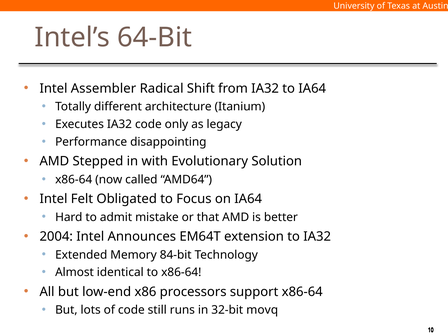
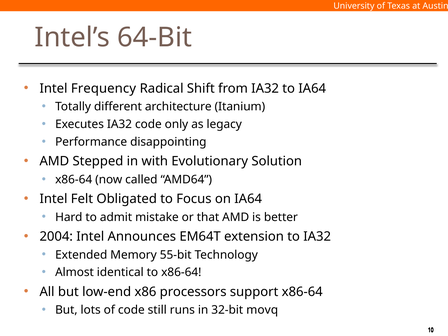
Assembler: Assembler -> Frequency (103, 88)
84-bit: 84-bit -> 55-bit (176, 255)
